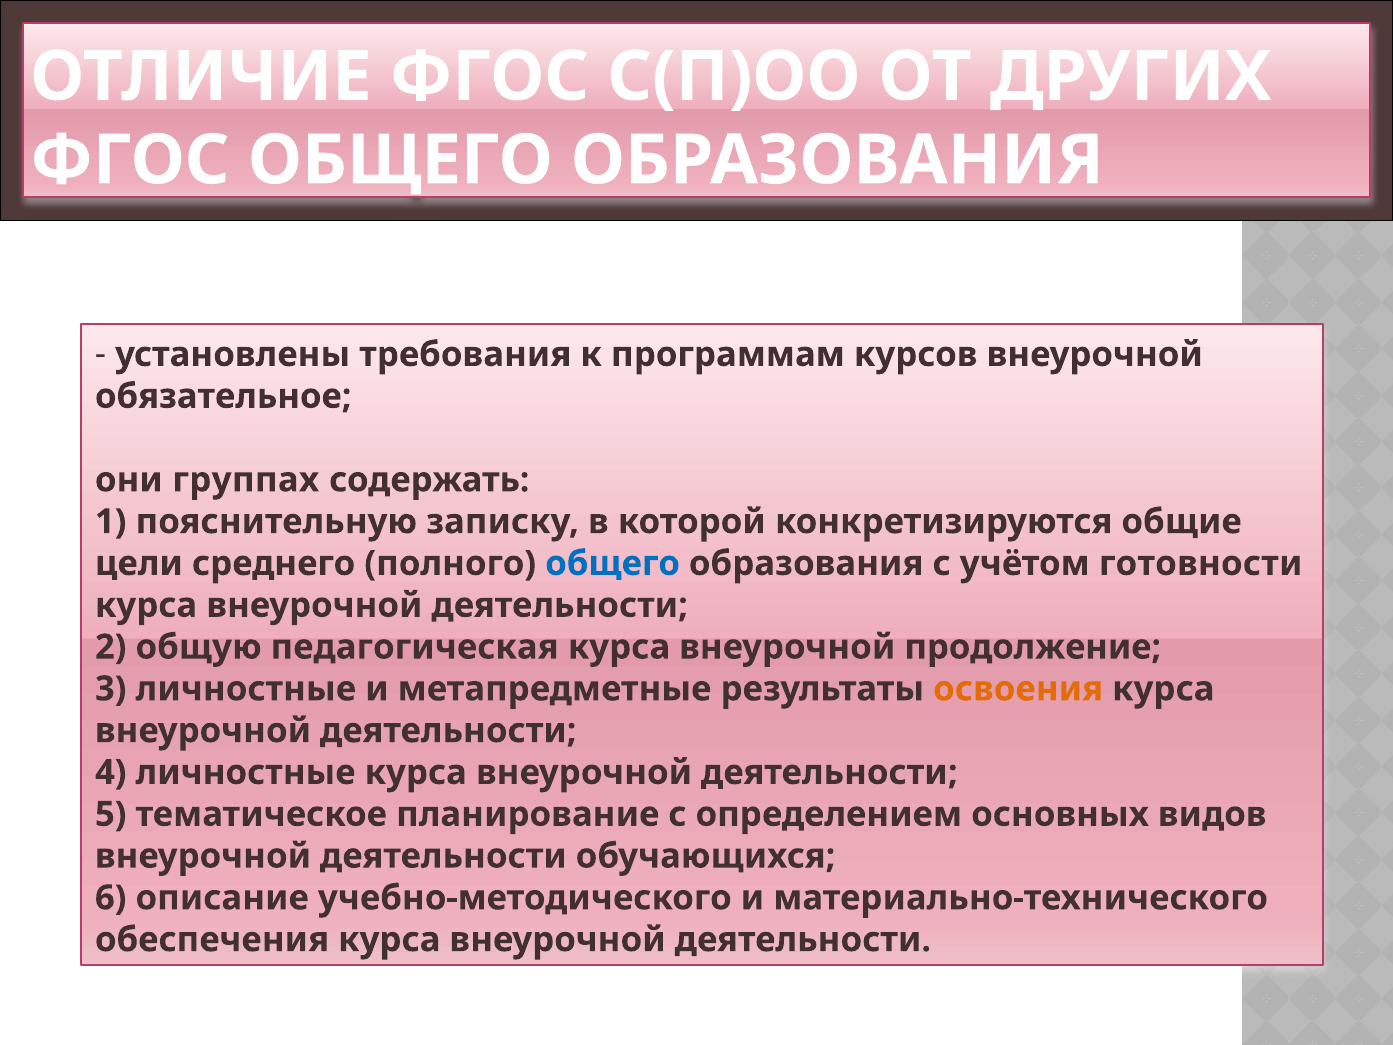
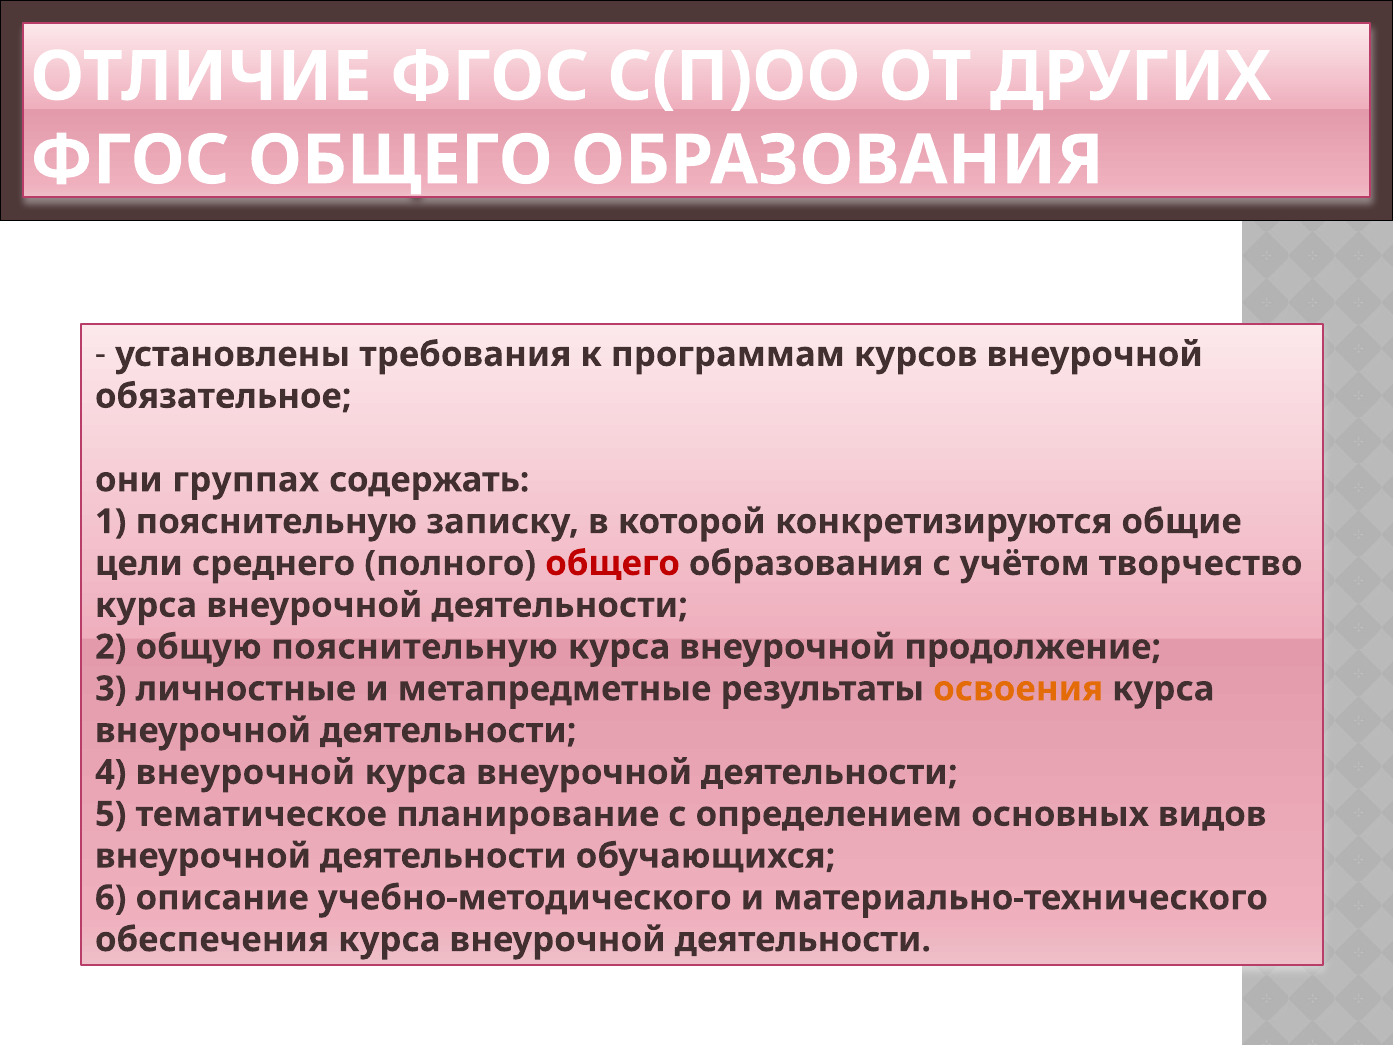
общего colour: blue -> red (613, 563)
готовности: готовности -> творчество (1201, 563)
общую педагогическая: педагогическая -> пояснительную (414, 647)
4 личностные: личностные -> внеурочной (245, 772)
